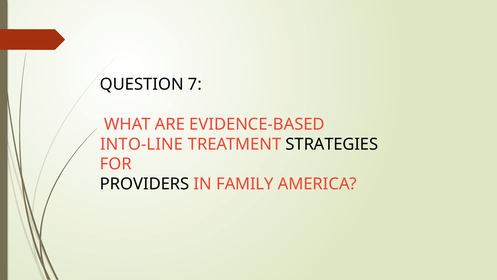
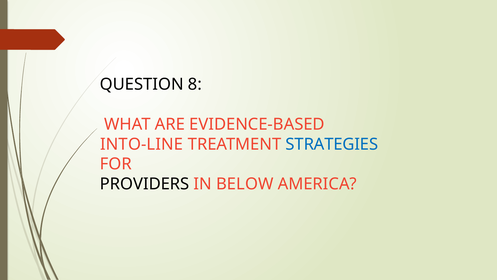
7: 7 -> 8 (195, 84)
STRATEGIES colour: black -> blue (332, 144)
FAMILY: FAMILY -> BELOW (245, 184)
